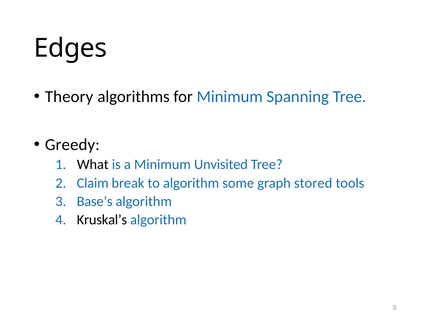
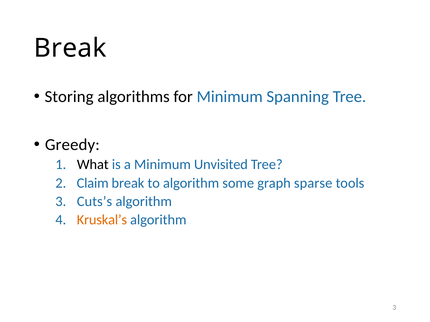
Edges: Edges -> Break (70, 48)
Theory: Theory -> Storing (69, 97)
stored: stored -> sparse (313, 183)
Base’s: Base’s -> Cuts’s (95, 202)
Kruskal’s colour: black -> orange (102, 220)
